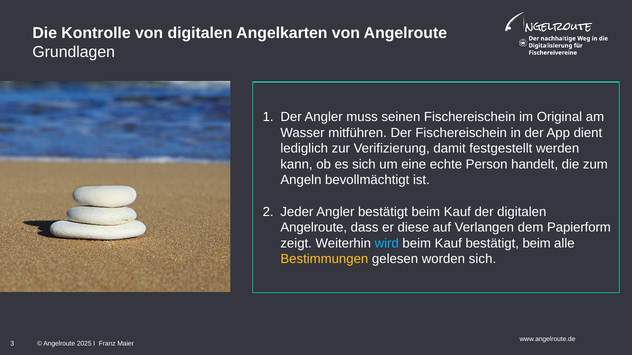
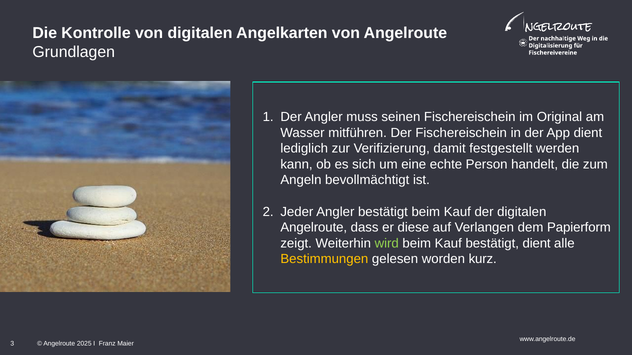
wird colour: light blue -> light green (387, 244)
Kauf bestätigt beim: beim -> dient (537, 244)
worden sich: sich -> kurz (483, 259)
